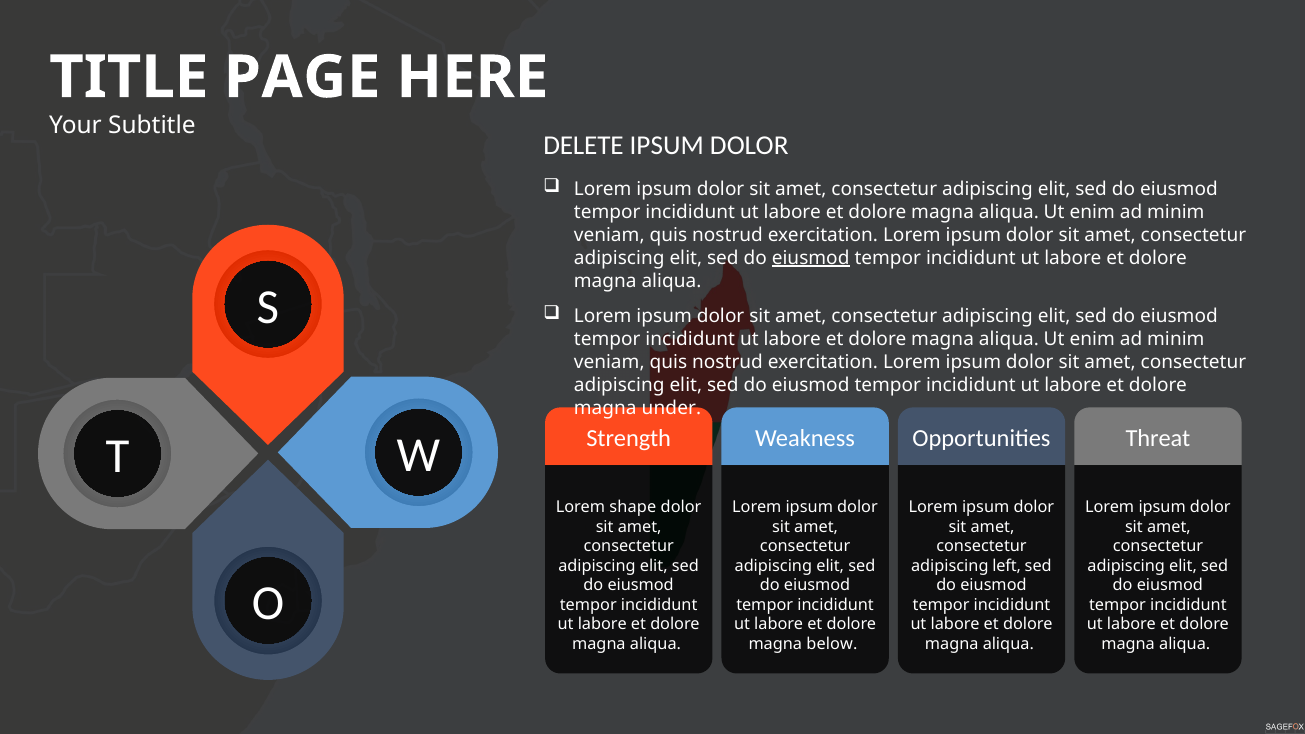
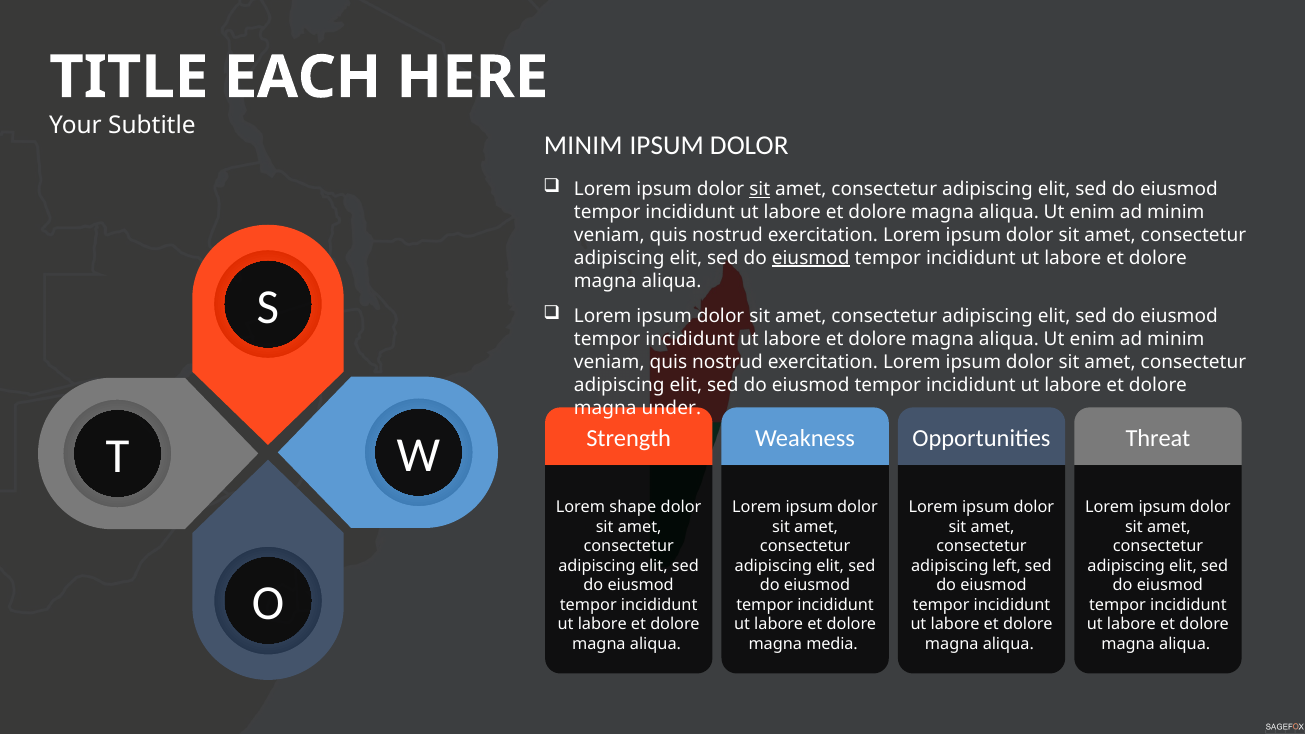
PAGE: PAGE -> EACH (303, 77)
DELETE: DELETE -> MINIM (583, 146)
sit underline: none -> present (760, 189)
below: below -> media (832, 644)
